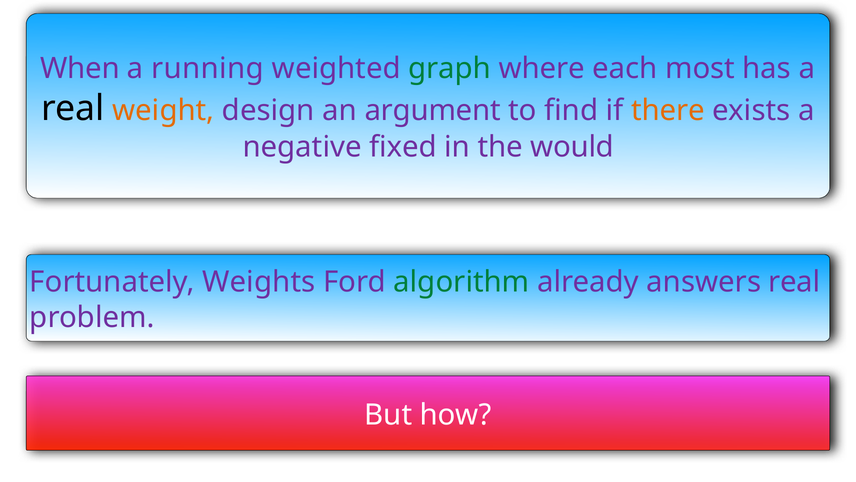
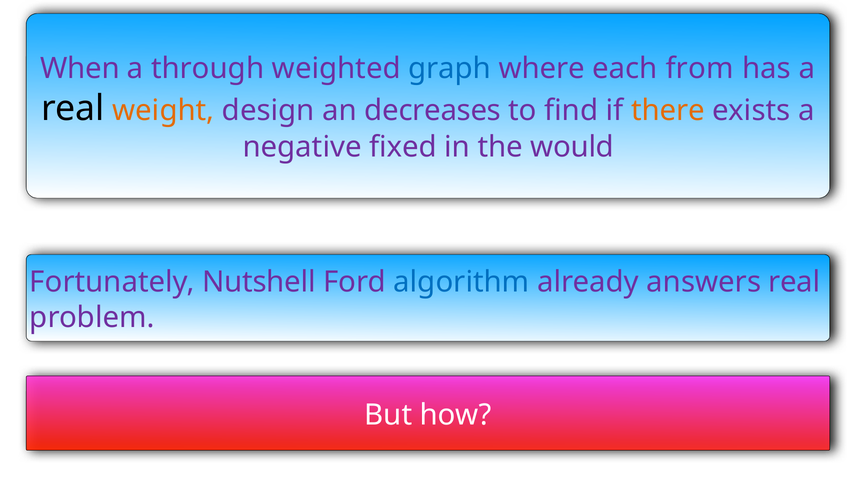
running: running -> through (208, 69)
graph colour: green -> blue (450, 69)
most: most -> from (700, 69)
argument: argument -> decreases (433, 110)
Weights: Weights -> Nutshell (259, 282)
algorithm colour: green -> blue (461, 282)
